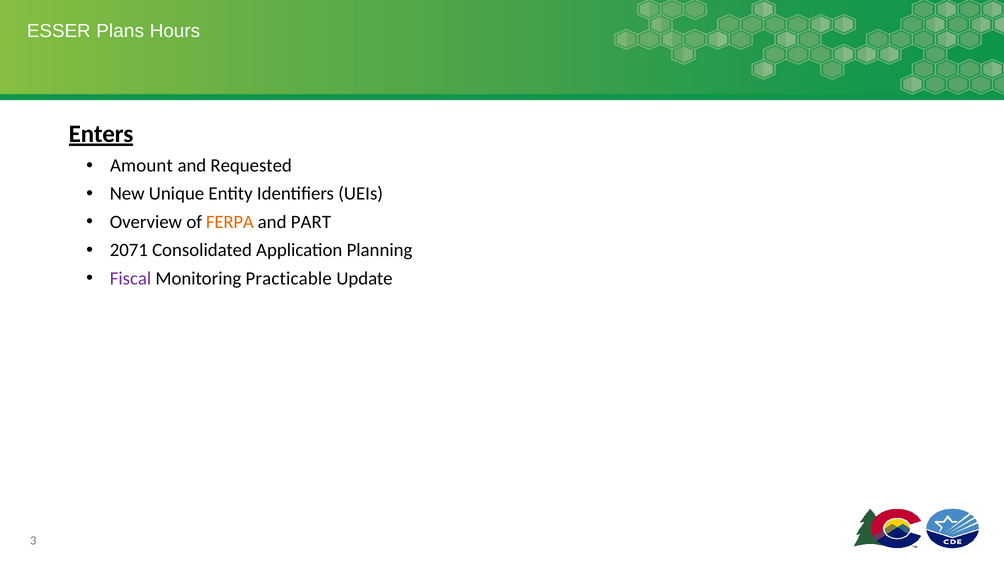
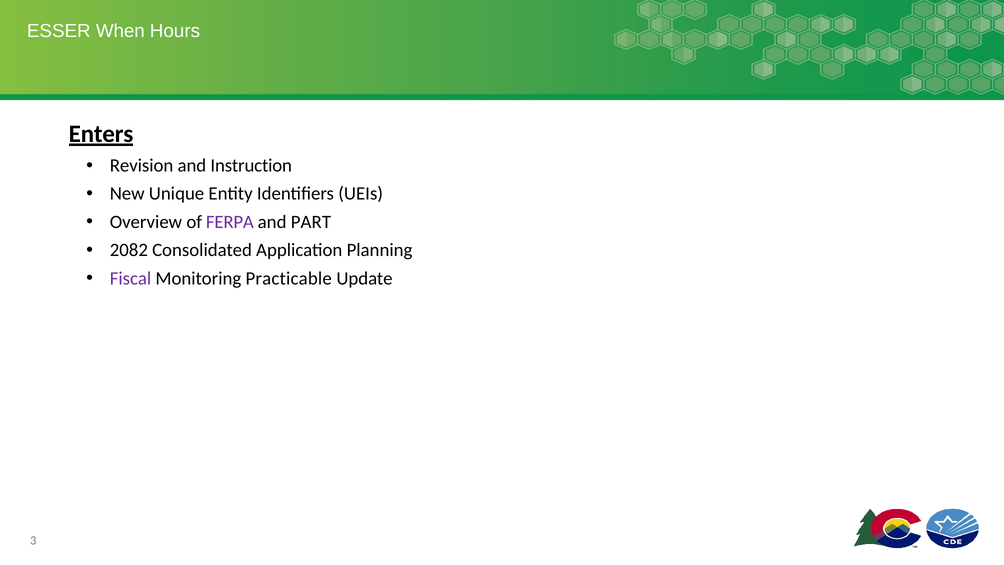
Plans: Plans -> When (120, 31)
Amount: Amount -> Revision (142, 165)
Requested: Requested -> Instruction (251, 165)
FERPA colour: orange -> purple (230, 222)
2071: 2071 -> 2082 (129, 250)
